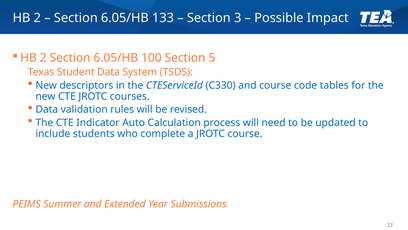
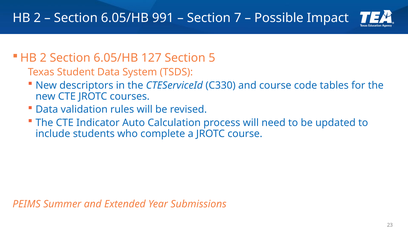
133: 133 -> 991 (163, 18)
3: 3 -> 7 (238, 18)
100: 100 -> 127 (151, 58)
